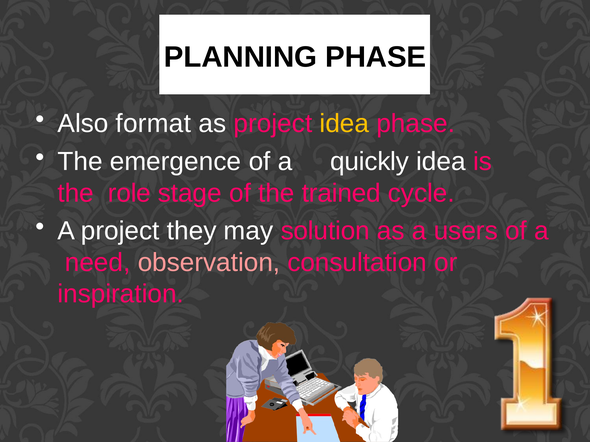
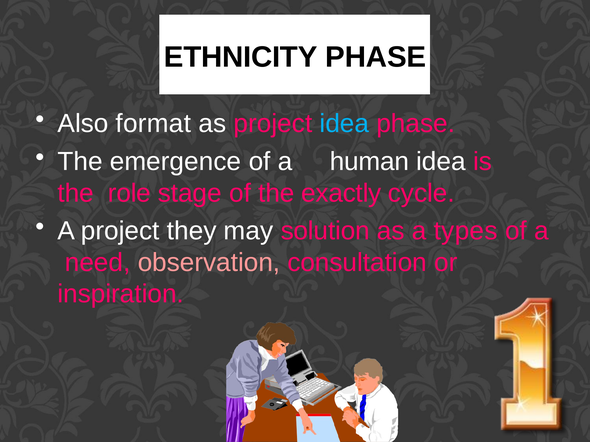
PLANNING: PLANNING -> ETHNICITY (241, 57)
idea colour: yellow -> light blue (344, 124)
quickly: quickly -> human (370, 162)
trained: trained -> exactly (341, 193)
users: users -> types (466, 231)
